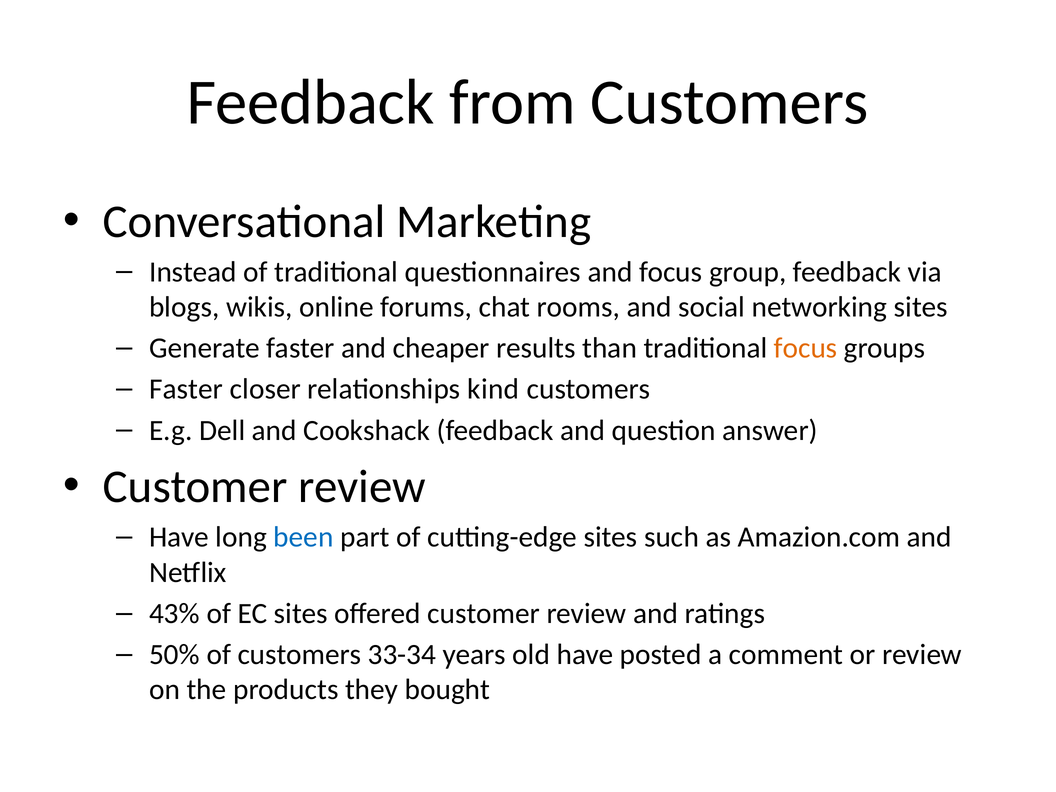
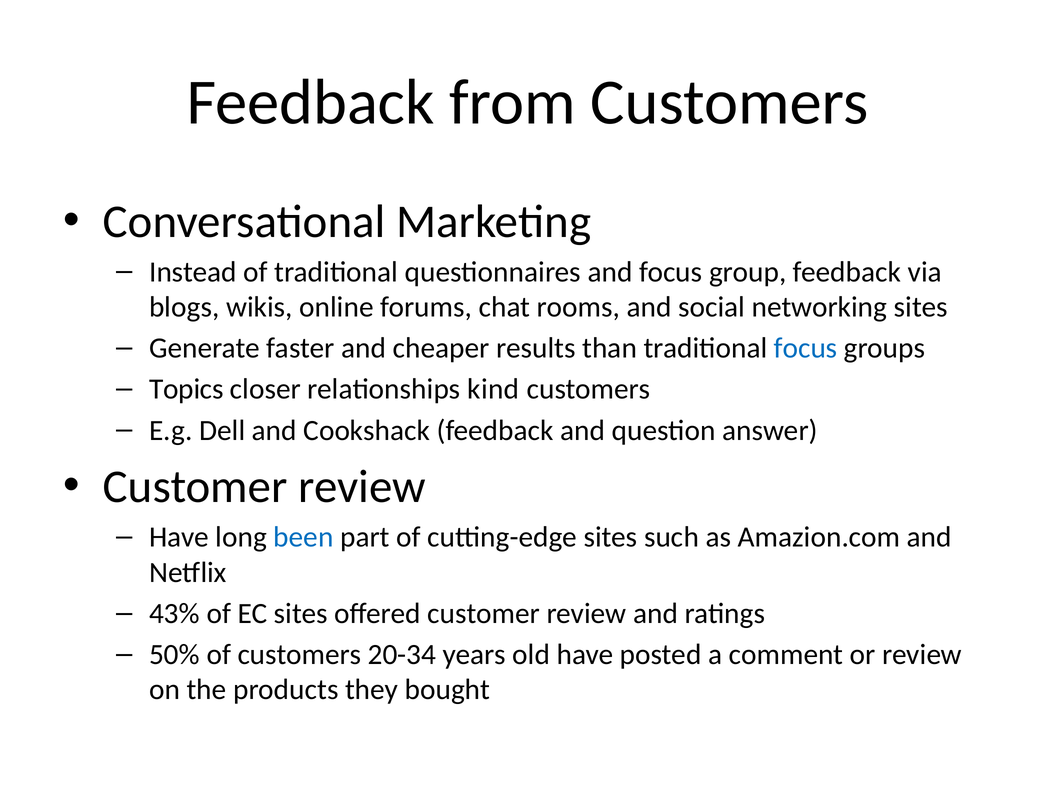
focus colour: orange -> blue (806, 348)
Faster: Faster -> Topics (186, 389)
33-34: 33-34 -> 20-34 (402, 655)
